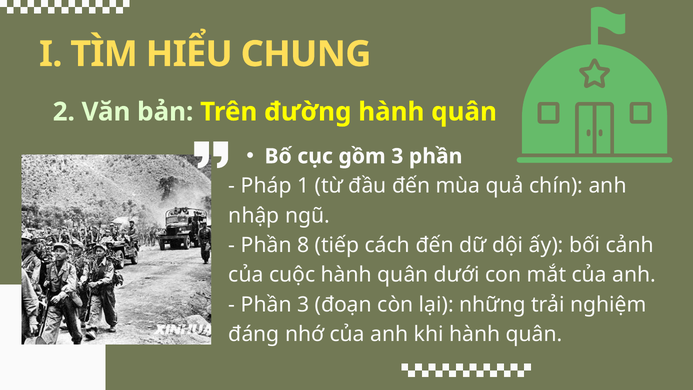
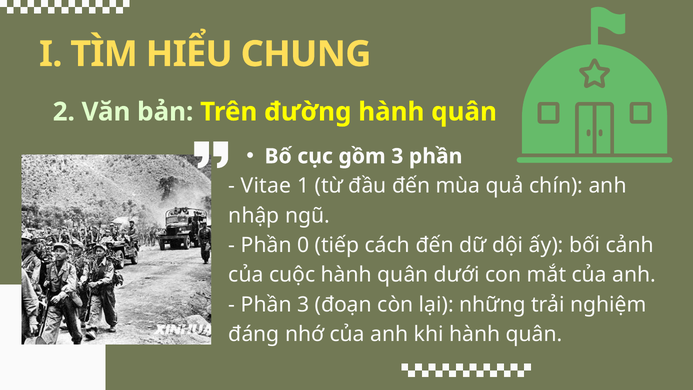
Pháp: Pháp -> Vitae (266, 186)
8: 8 -> 0 (303, 245)
